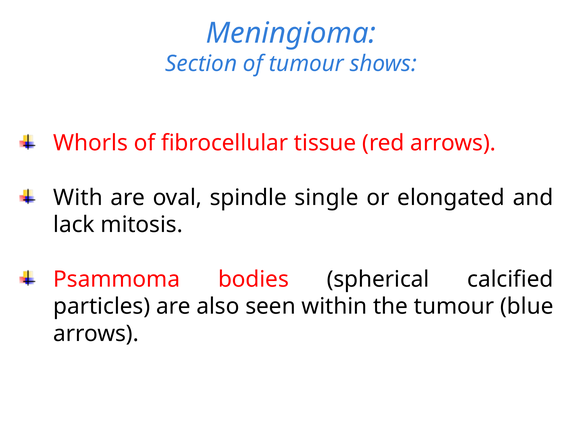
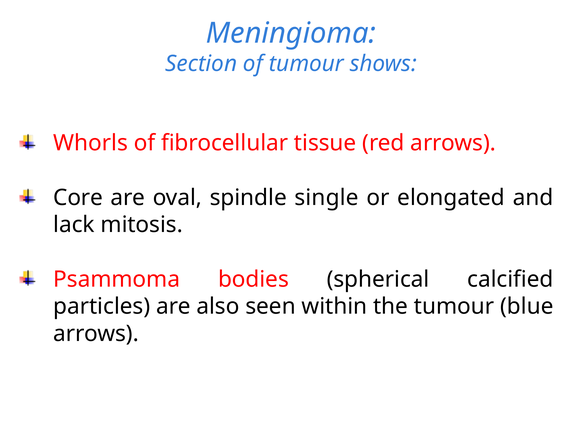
With: With -> Core (78, 197)
